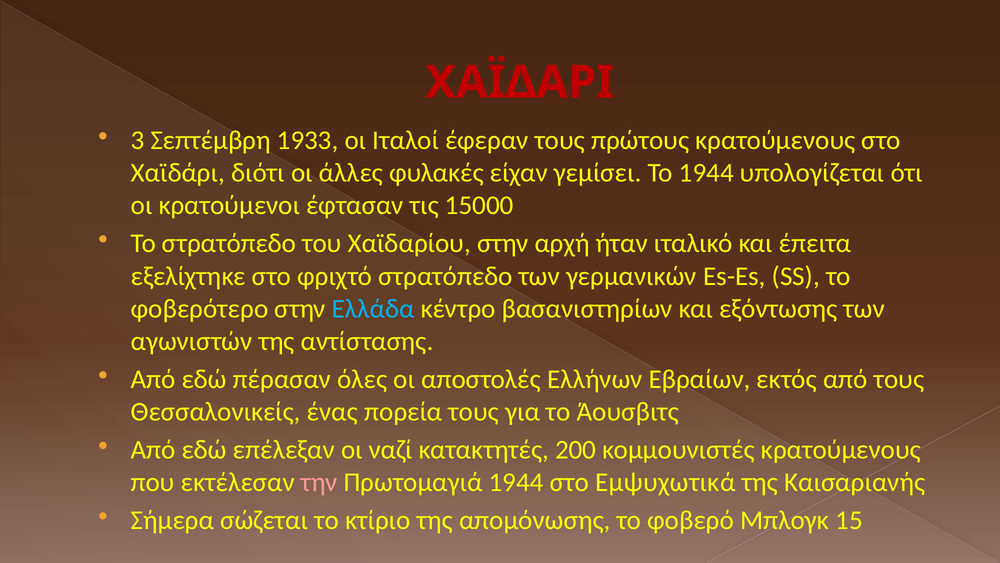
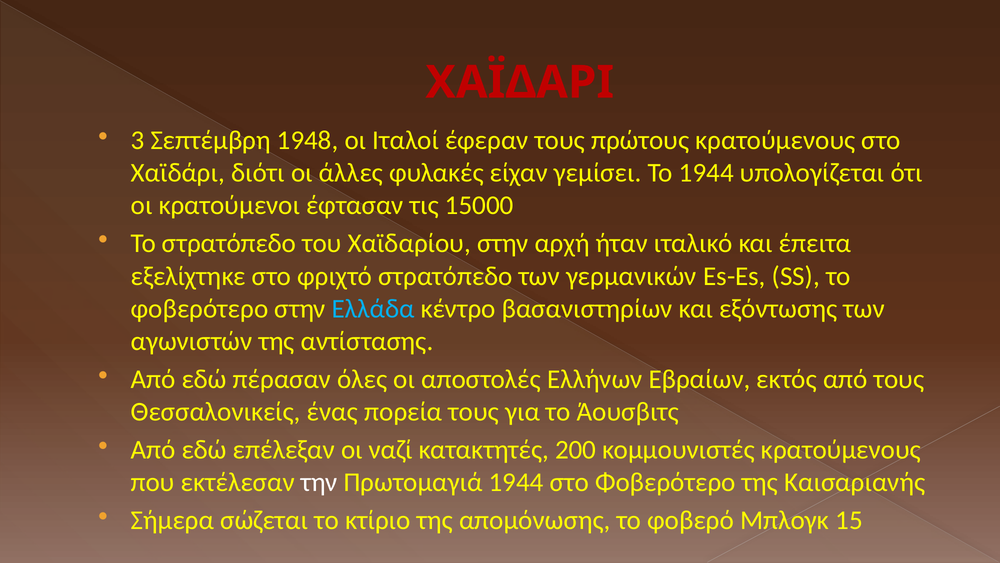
1933: 1933 -> 1948 (308, 140)
την colour: pink -> white (319, 482)
στο Εμψυχωτικά: Εμψυχωτικά -> Φοβερότερο (665, 482)
